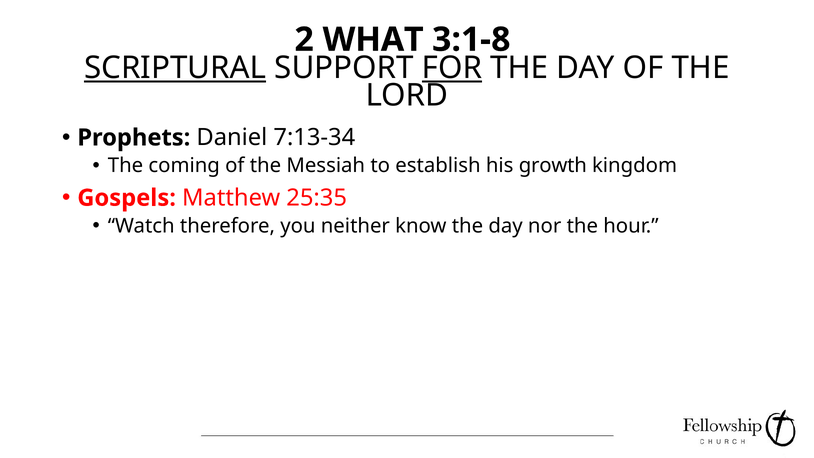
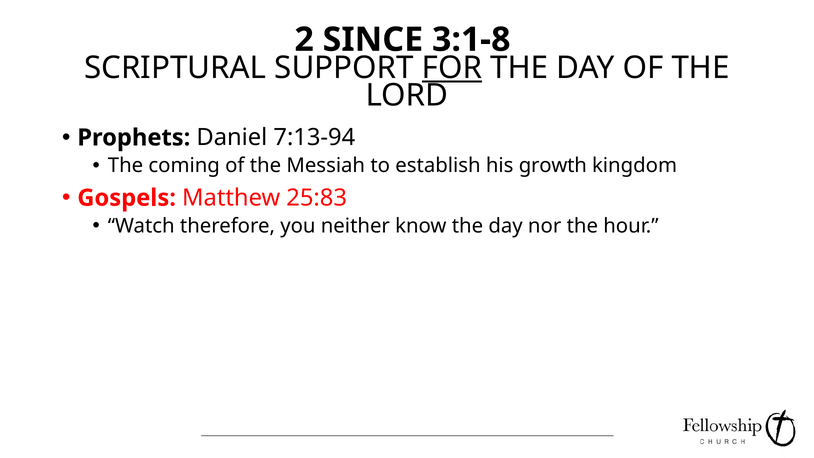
WHAT: WHAT -> SINCE (373, 40)
SCRIPTURAL underline: present -> none (175, 68)
7:13-34: 7:13-34 -> 7:13-94 (314, 138)
25:35: 25:35 -> 25:83 (317, 198)
